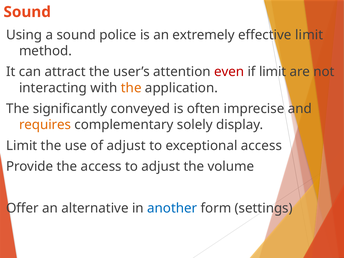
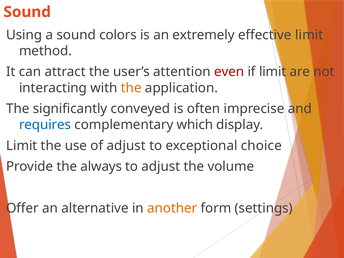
police: police -> colors (118, 35)
requires colour: orange -> blue (45, 125)
solely: solely -> which (195, 125)
exceptional access: access -> choice (261, 146)
the access: access -> always (101, 166)
another colour: blue -> orange (172, 208)
